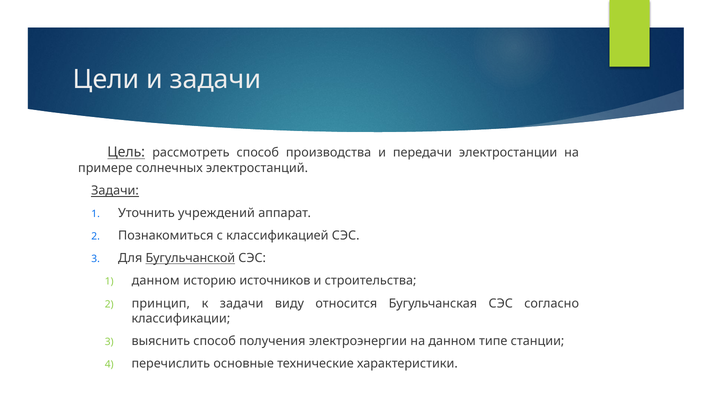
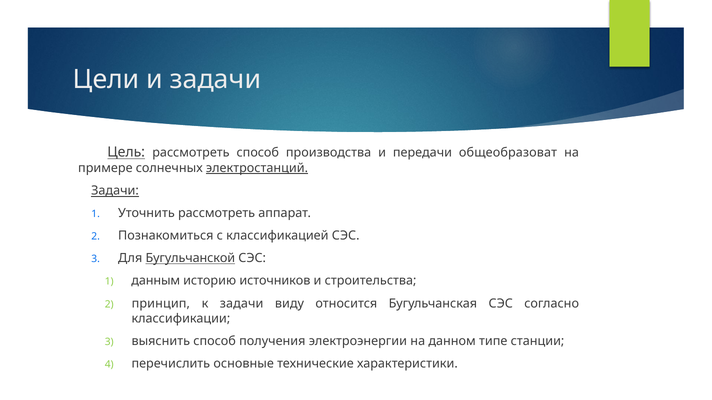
электростанции: электростанции -> общеобразоват (508, 153)
электростанций underline: none -> present (257, 168)
Уточнить учреждений: учреждений -> рассмотреть (217, 214)
данном: данном -> данным (156, 281)
